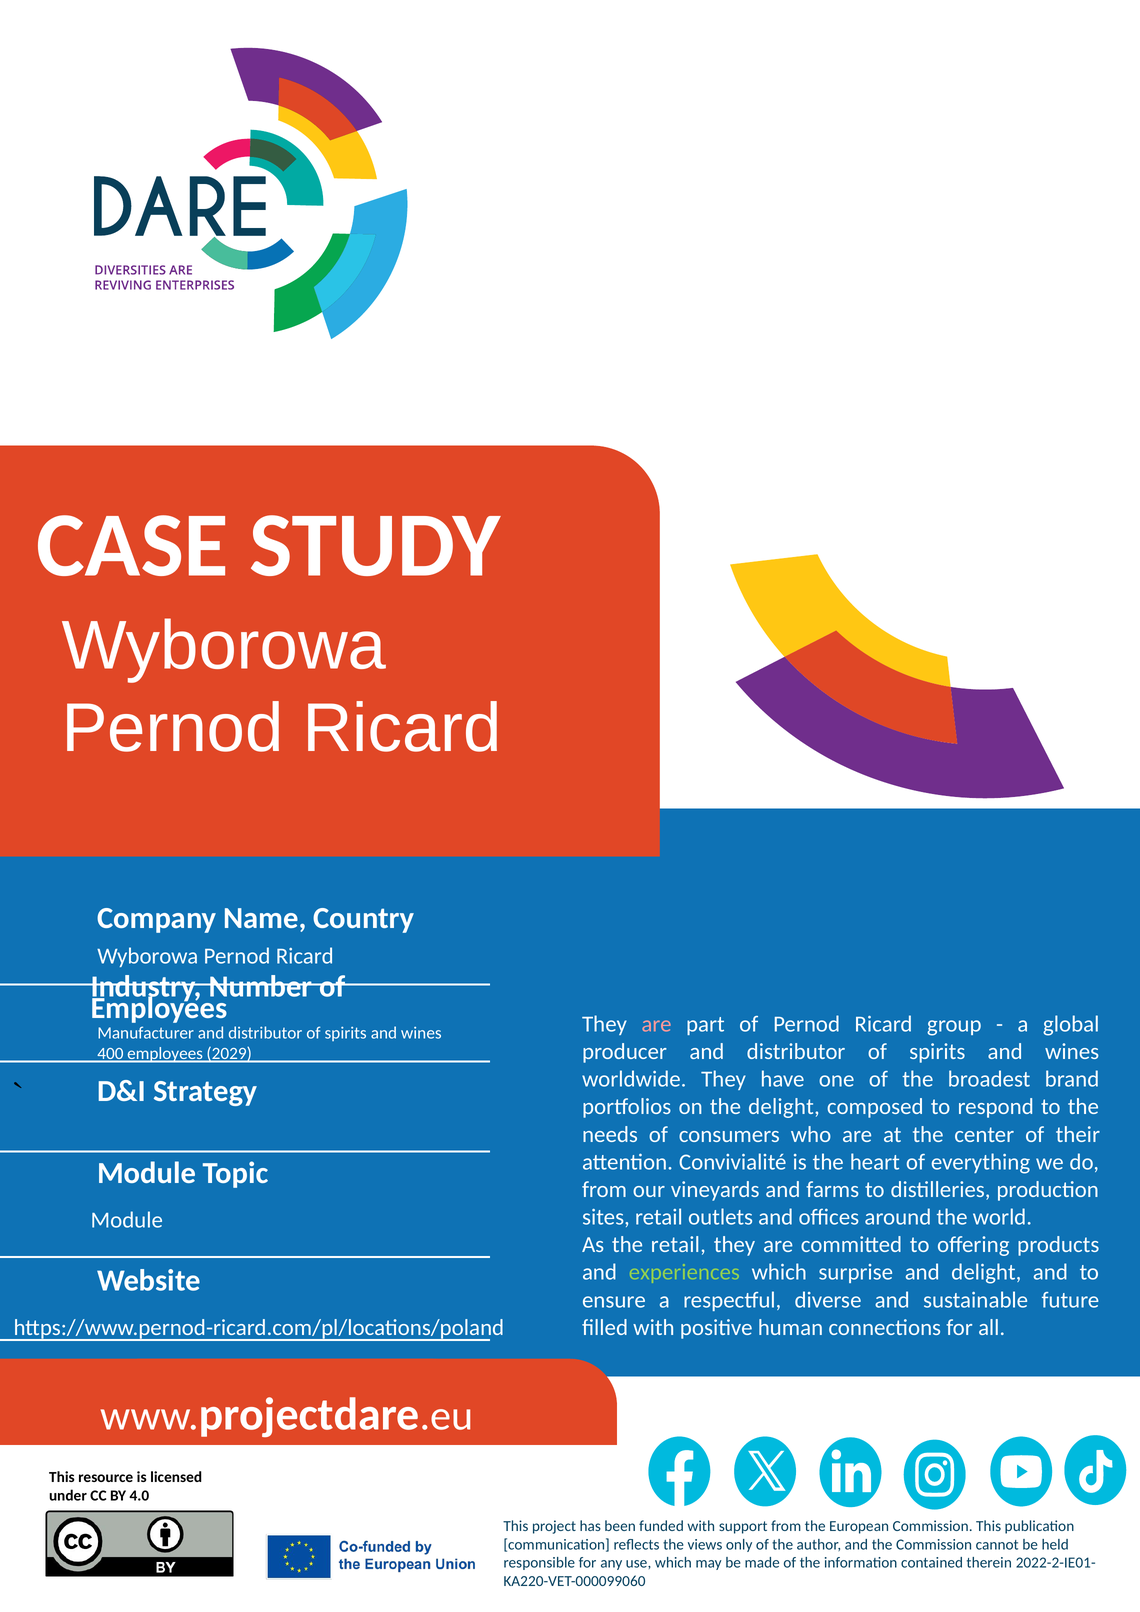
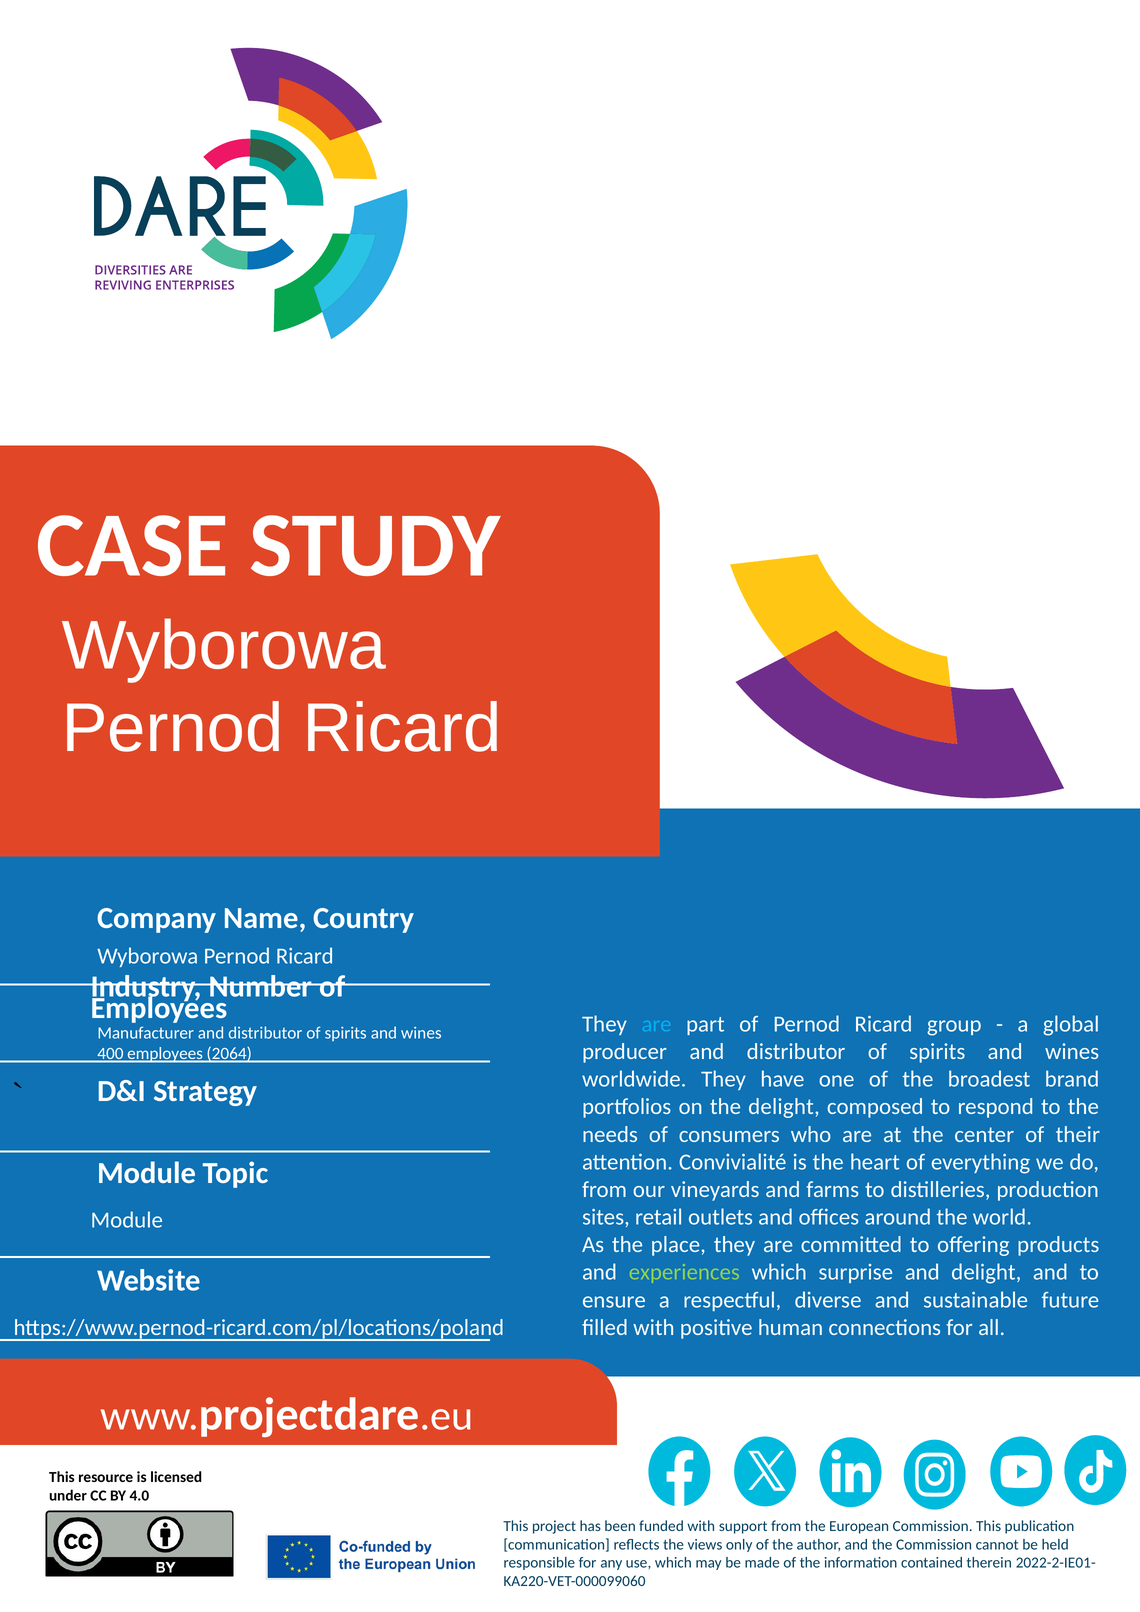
are colour: pink -> light blue (656, 1024)
2029: 2029 -> 2064 (229, 1054)
the retail: retail -> place (678, 1245)
